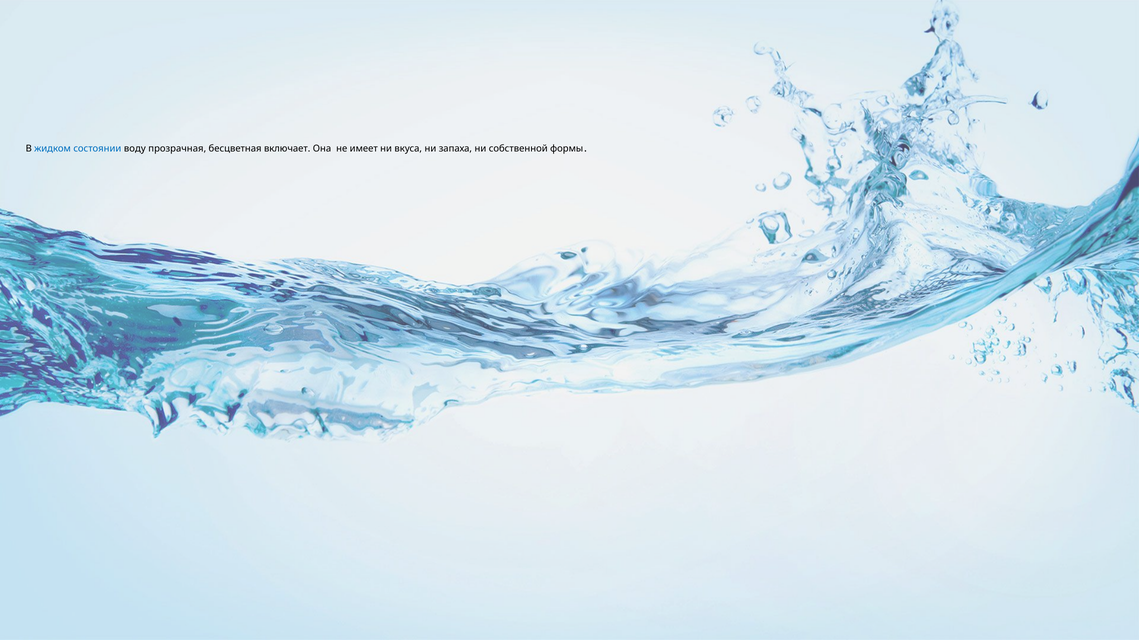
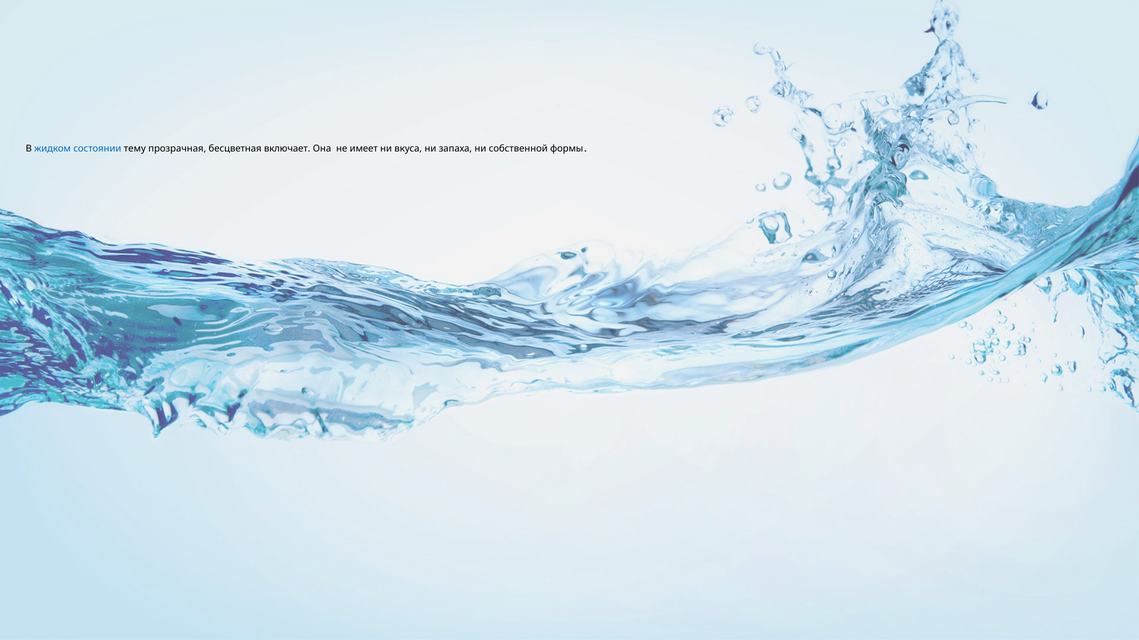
воду: воду -> тему (135, 149)
